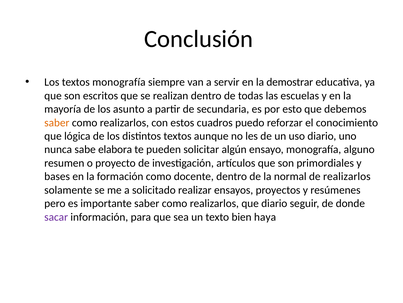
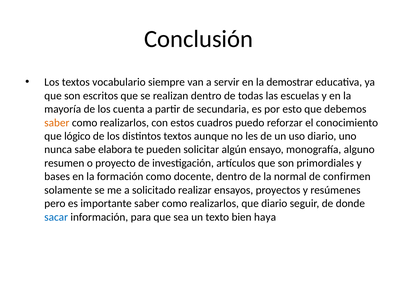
textos monografía: monografía -> vocabulario (119, 82)
asunto: asunto -> cuenta (129, 109)
lógica: lógica -> lógico (77, 136)
de realizarlos: realizarlos -> confirmen (347, 176)
sacar colour: purple -> blue (56, 216)
